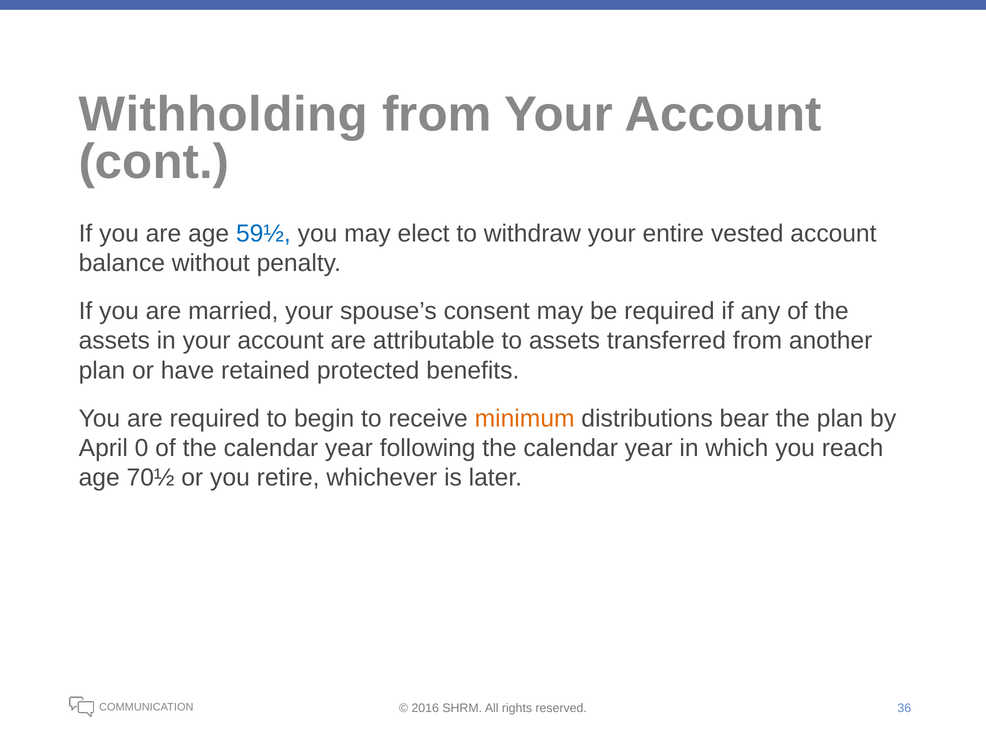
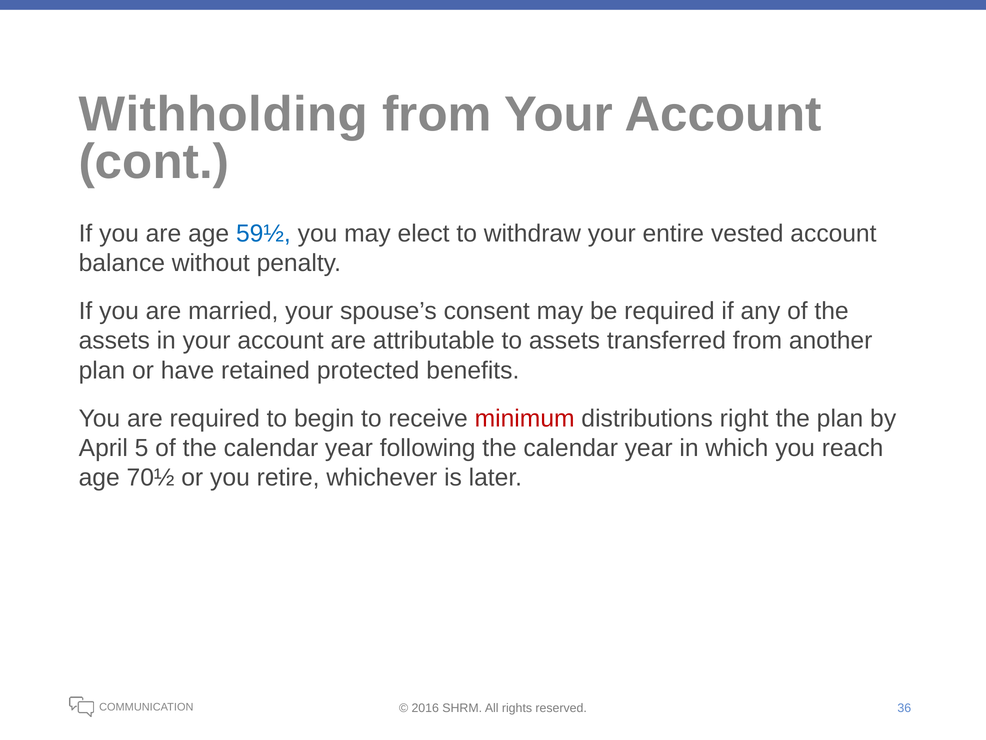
minimum colour: orange -> red (525, 418)
bear: bear -> right (744, 418)
0: 0 -> 5 (142, 448)
